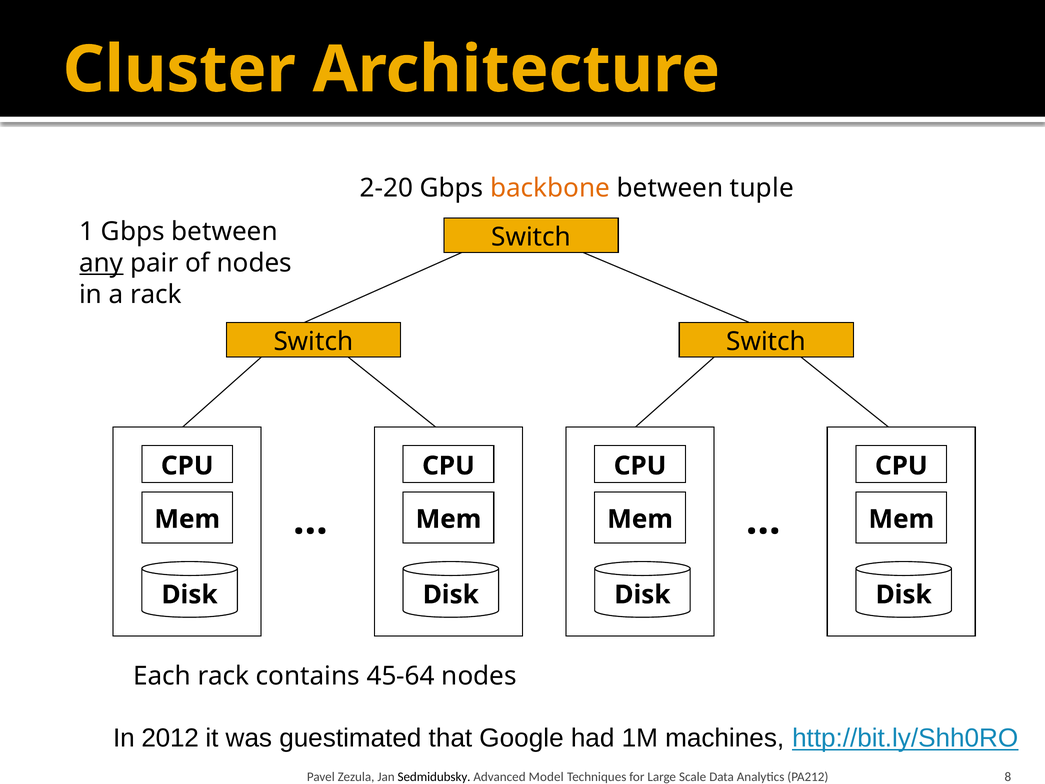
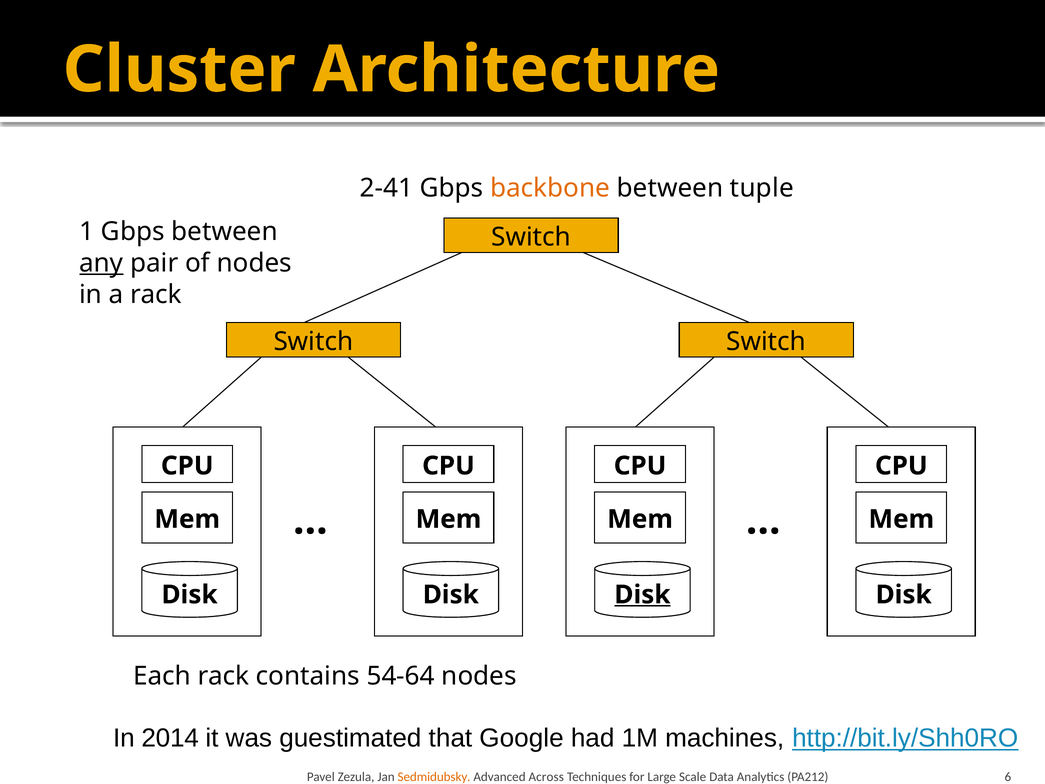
2-20: 2-20 -> 2-41 (386, 188)
Disk underline: none -> present (642, 595)
45-64: 45-64 -> 54-64 (401, 676)
2012: 2012 -> 2014 (170, 738)
Sedmidubsky colour: black -> orange (434, 777)
Model: Model -> Across (546, 777)
8: 8 -> 6 (1008, 777)
